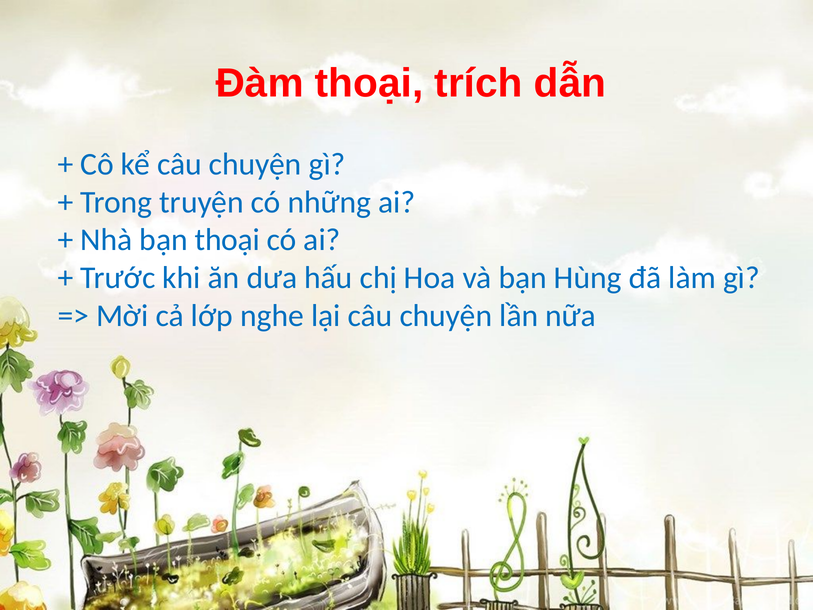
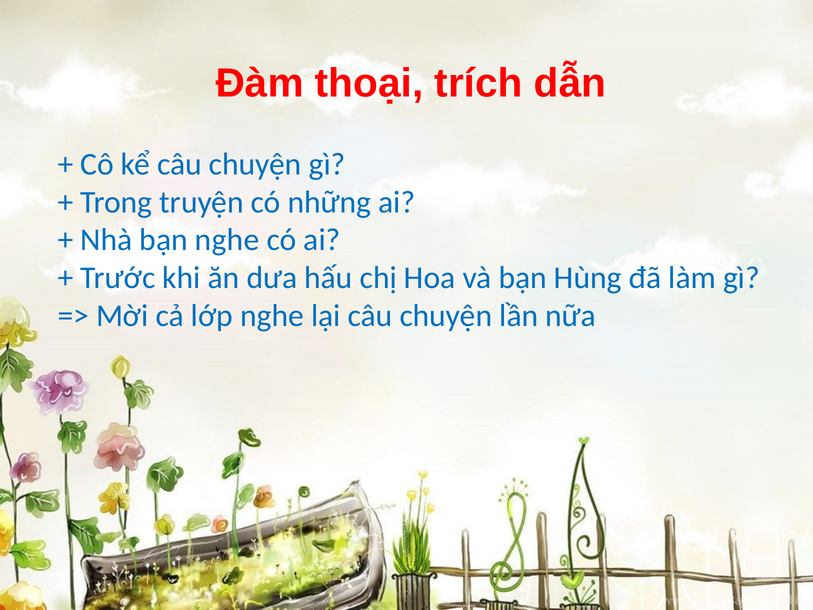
bạn thoại: thoại -> nghe (227, 240)
